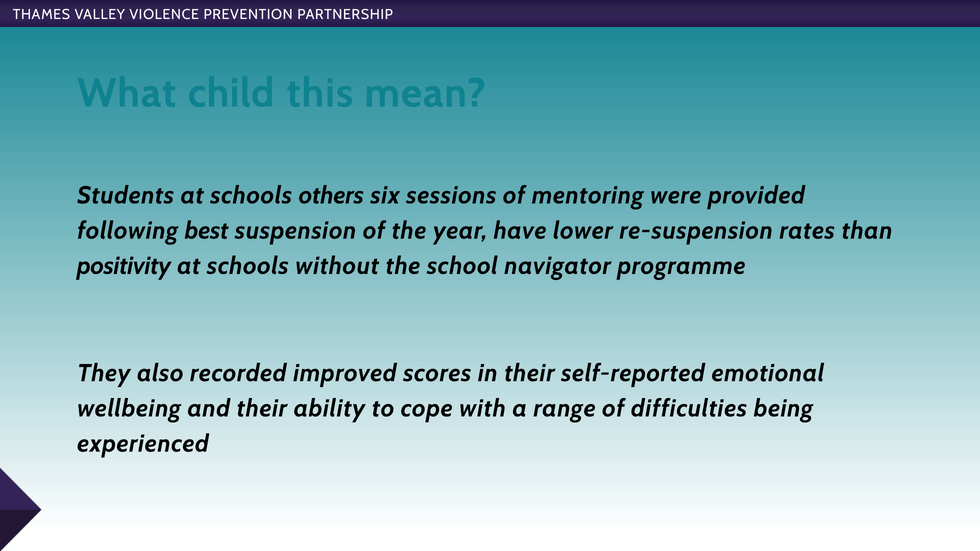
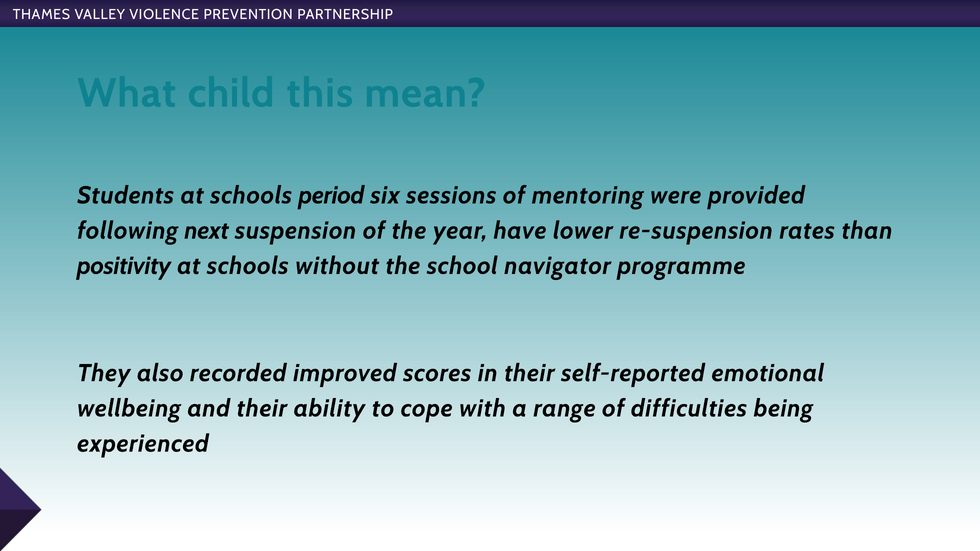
others: others -> period (331, 195)
best: best -> next (207, 231)
